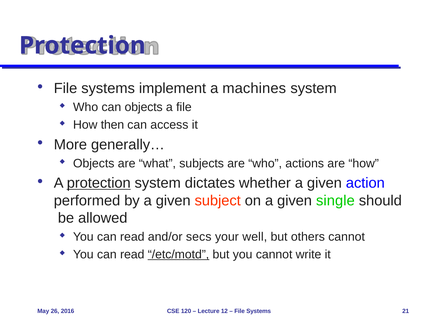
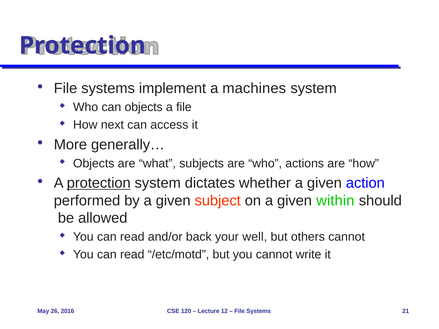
then: then -> next (112, 125)
single: single -> within (335, 201)
secs: secs -> back (199, 237)
/etc/motd underline: present -> none (178, 255)
